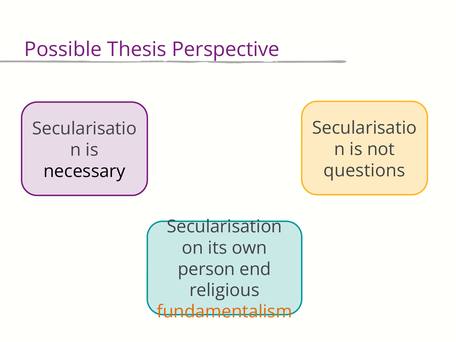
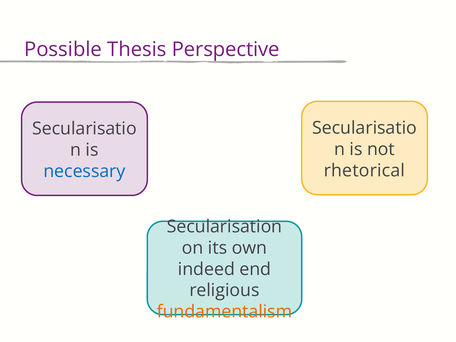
questions: questions -> rhetorical (364, 171)
necessary colour: black -> blue (84, 171)
person: person -> indeed (206, 269)
